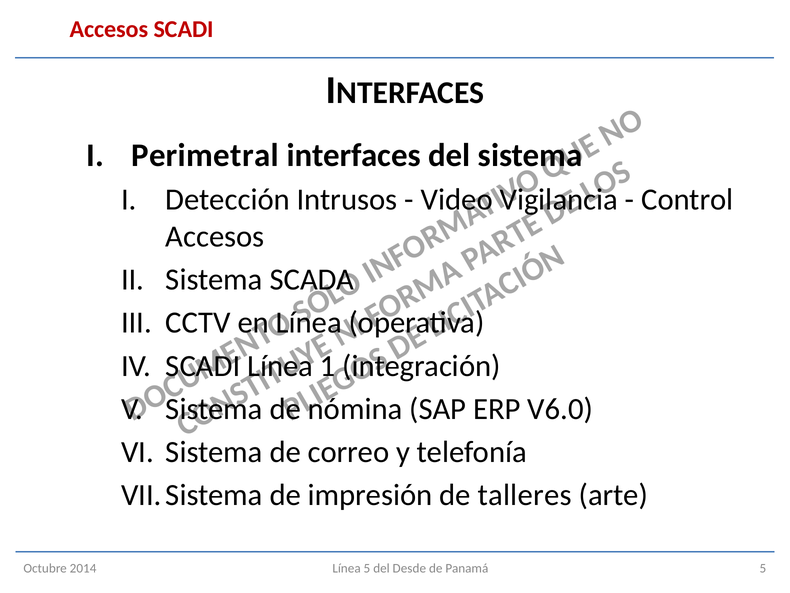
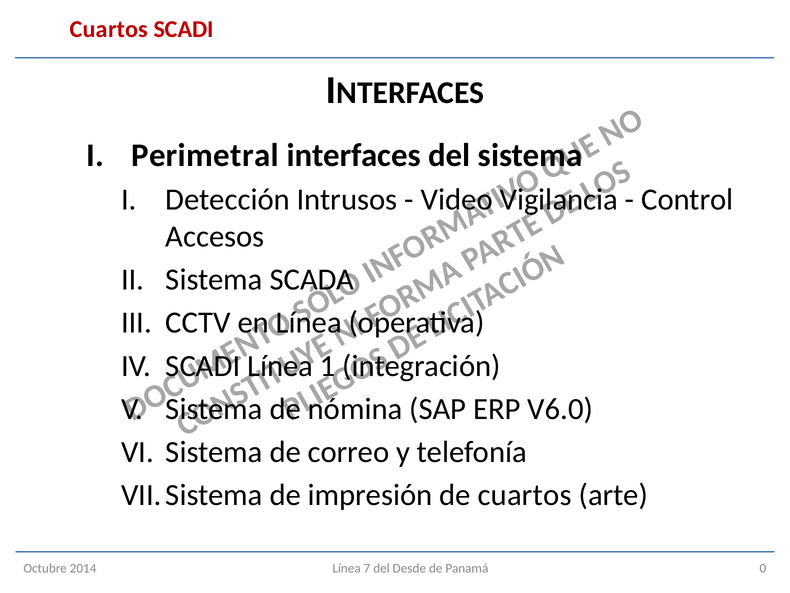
Accesos: Accesos -> Cuartos (109, 29)
de talleres: talleres -> cuartos (525, 495)
Línea 5: 5 -> 7 (367, 568)
2014 5: 5 -> 0 (763, 568)
